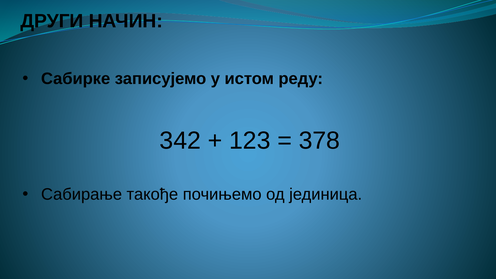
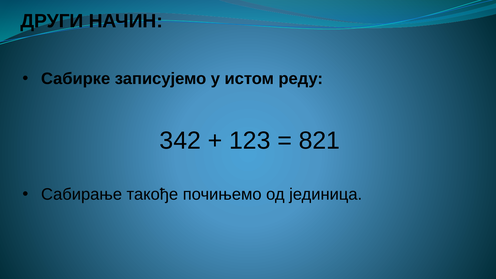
378: 378 -> 821 (319, 141)
